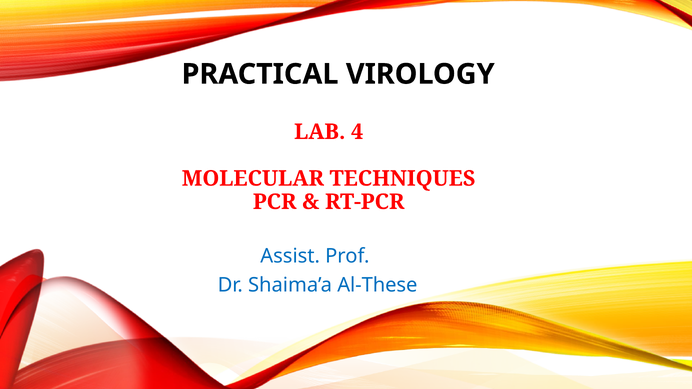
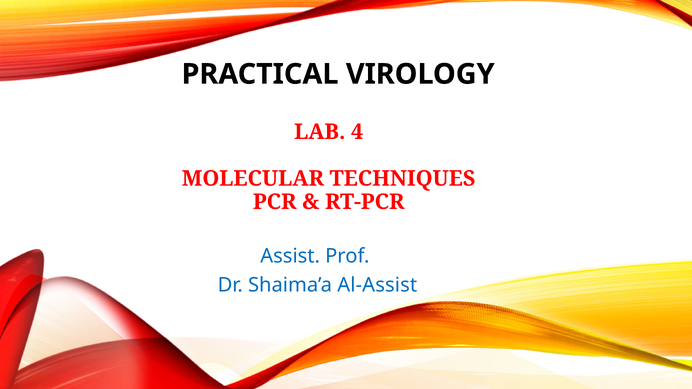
Al-These: Al-These -> Al-Assist (377, 285)
